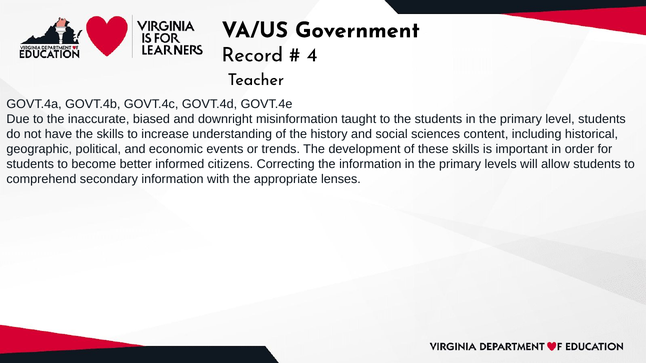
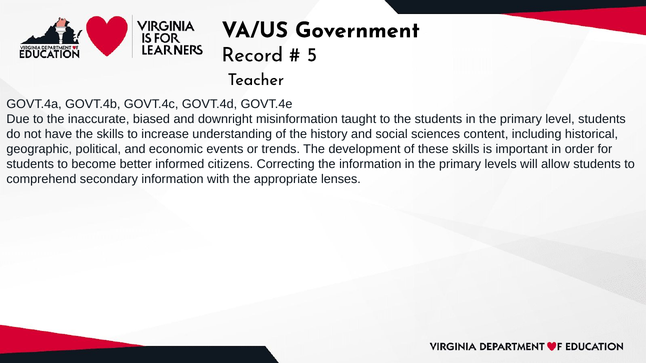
4: 4 -> 5 (312, 55)
